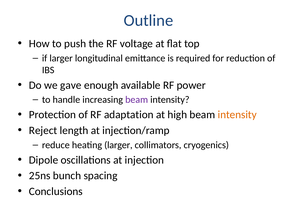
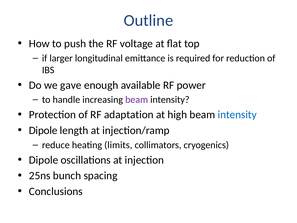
intensity colour: orange -> blue (237, 115)
Reject: Reject -> Dipole (43, 130)
heating larger: larger -> limits (118, 145)
